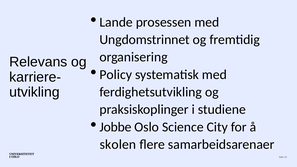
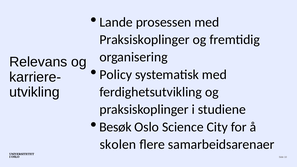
Ungdomstrinnet: Ungdomstrinnet -> Praksiskoplinger (145, 40)
Jobbe: Jobbe -> Besøk (115, 127)
